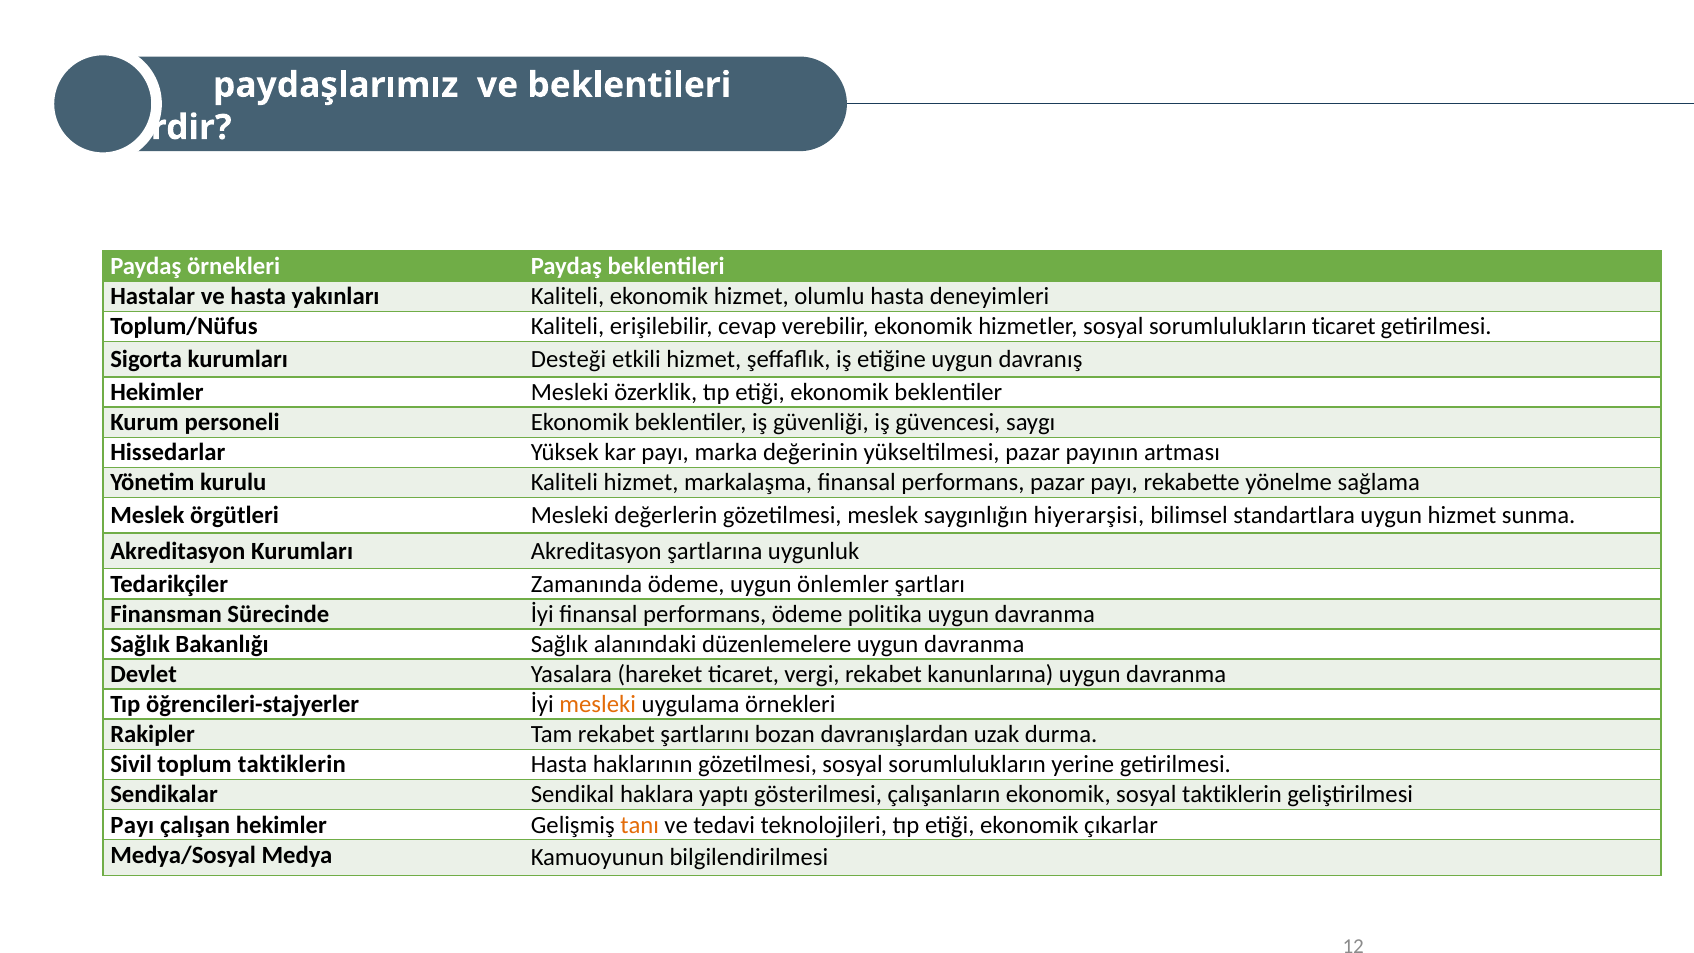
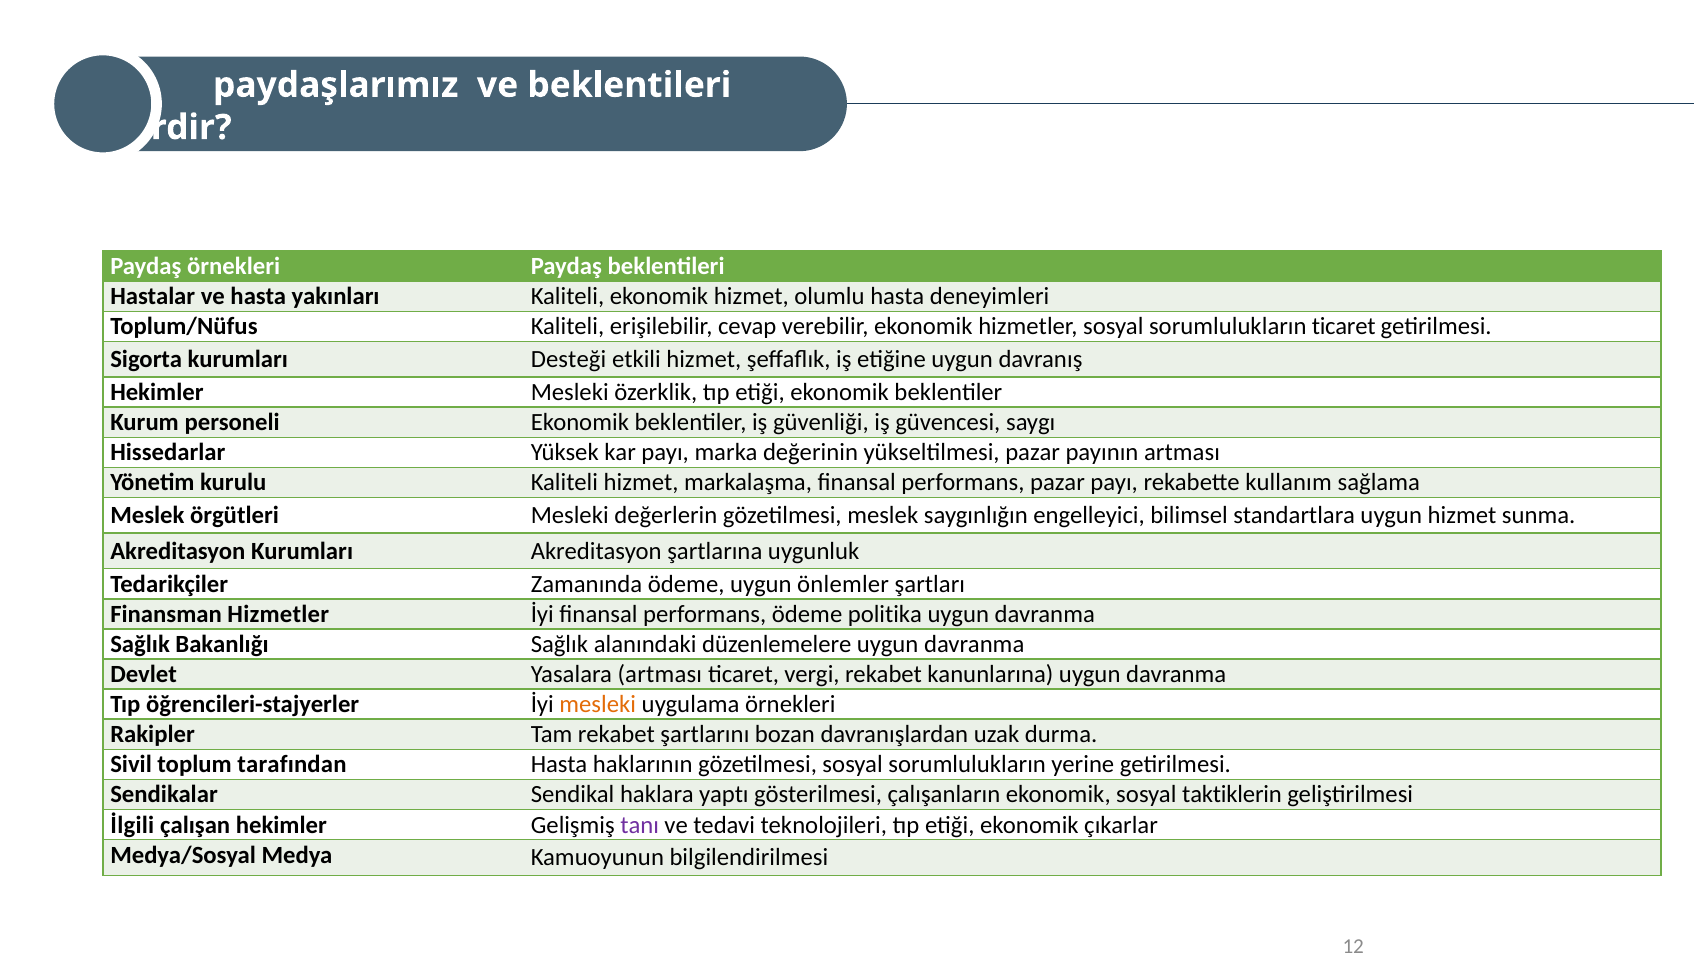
yönelme: yönelme -> kullanım (1288, 483)
hiyerarşisi: hiyerarşisi -> engelleyici (1089, 516)
Finansman Sürecinde: Sürecinde -> Hizmetler (278, 614)
Yasalara hareket: hareket -> artması (660, 674)
toplum taktiklerin: taktiklerin -> tarafından (292, 765)
Payı: Payı -> İlgili (132, 825)
tanı colour: orange -> purple (640, 825)
